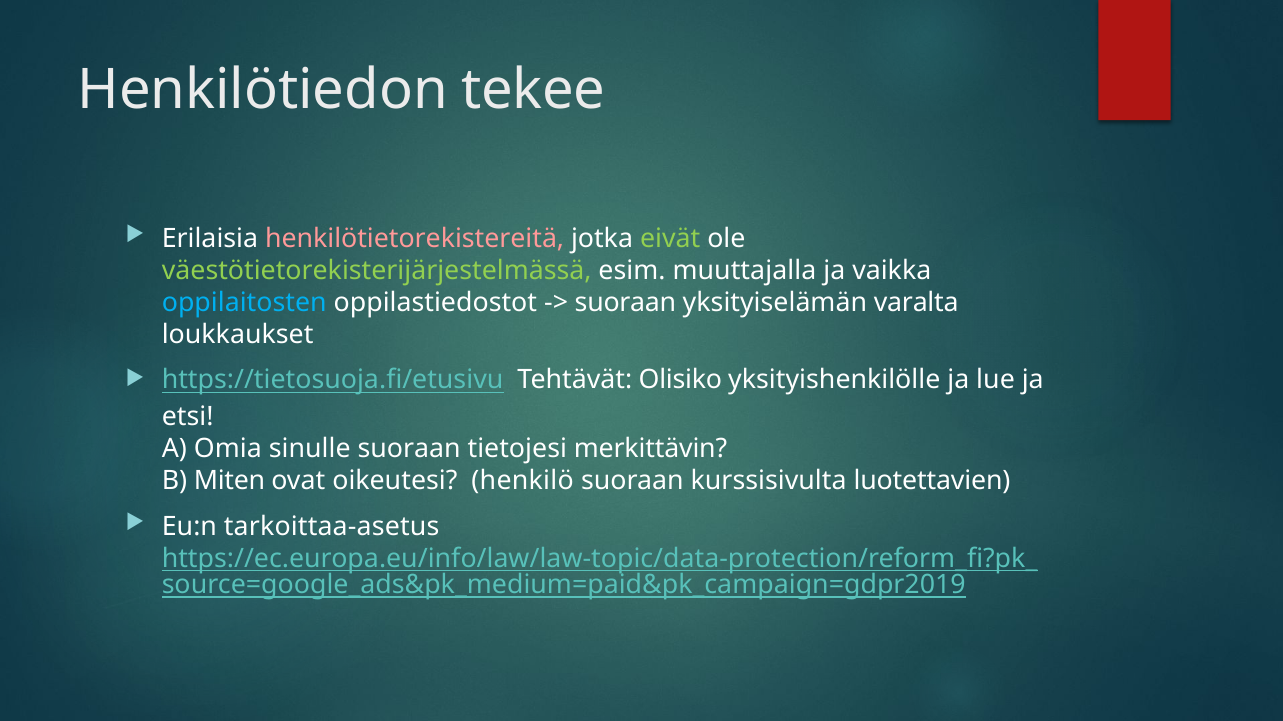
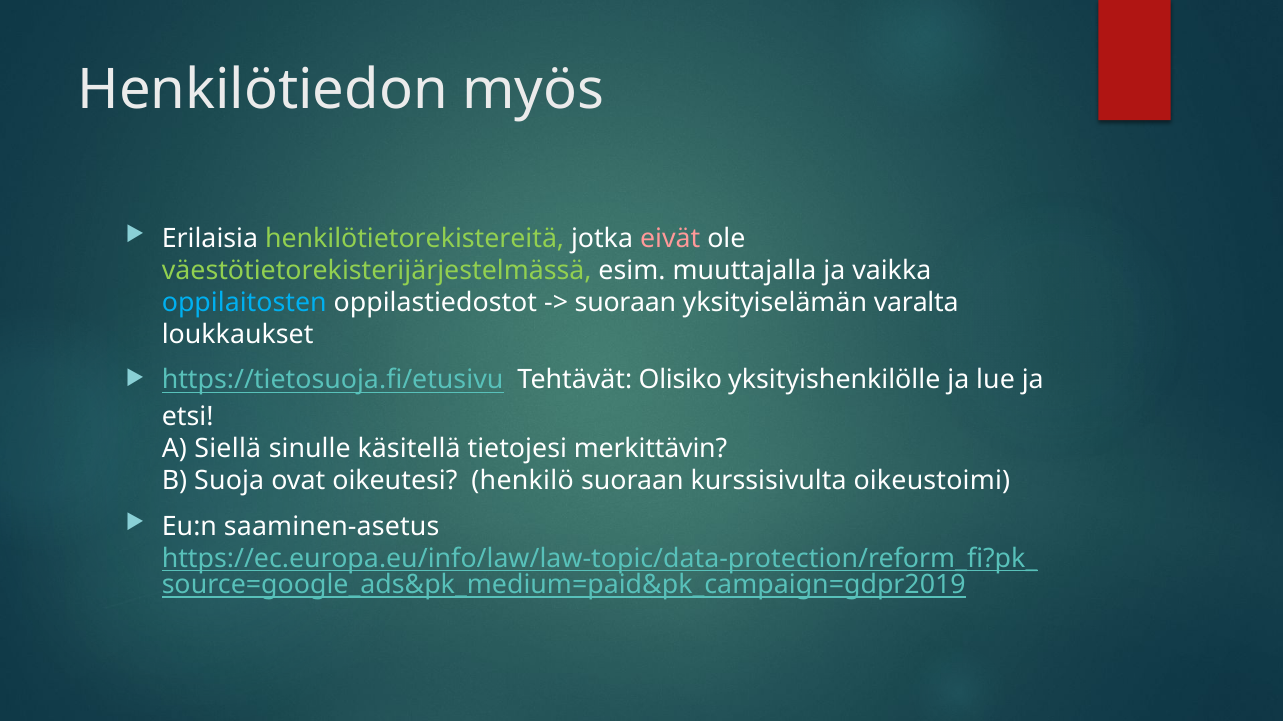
tekee: tekee -> myös (533, 90)
henkilötietorekistereitä colour: pink -> light green (415, 239)
eivät colour: light green -> pink (670, 239)
Omia: Omia -> Siellä (228, 449)
sinulle suoraan: suoraan -> käsitellä (409, 449)
Miten: Miten -> Suoja (229, 481)
luotettavien: luotettavien -> oikeustoimi (932, 481)
tarkoittaa-asetus: tarkoittaa-asetus -> saaminen-asetus (332, 527)
